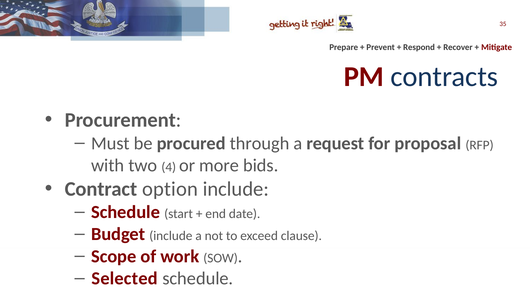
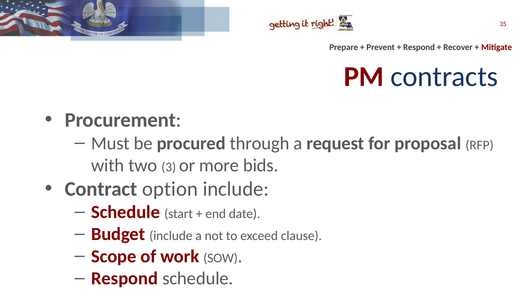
4: 4 -> 3 (169, 167)
Selected: Selected -> Respond (125, 278)
